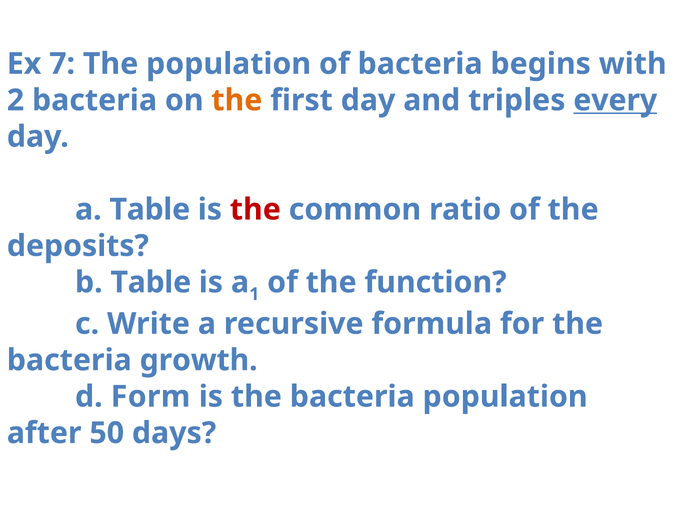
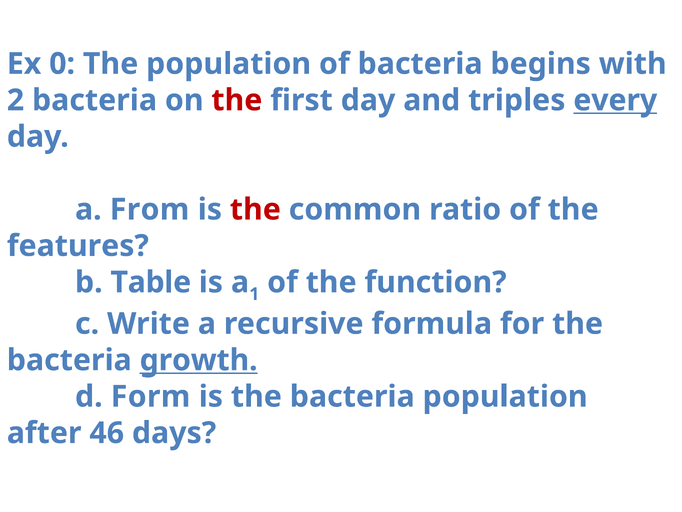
7: 7 -> 0 (62, 64)
the colour: orange -> red (237, 100)
a Table: Table -> From (150, 209)
deposits: deposits -> features (78, 246)
growth underline: none -> present (199, 360)
50: 50 -> 46 (107, 433)
